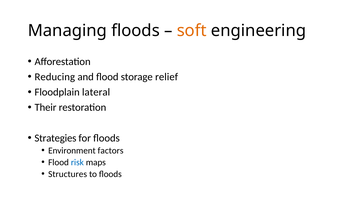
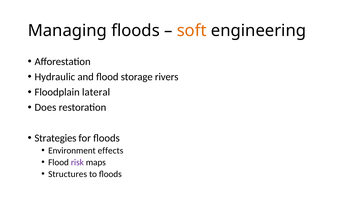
Reducing: Reducing -> Hydraulic (55, 77)
relief: relief -> rivers (167, 77)
Their: Their -> Does (45, 107)
factors: factors -> effects (111, 150)
risk colour: blue -> purple (77, 162)
